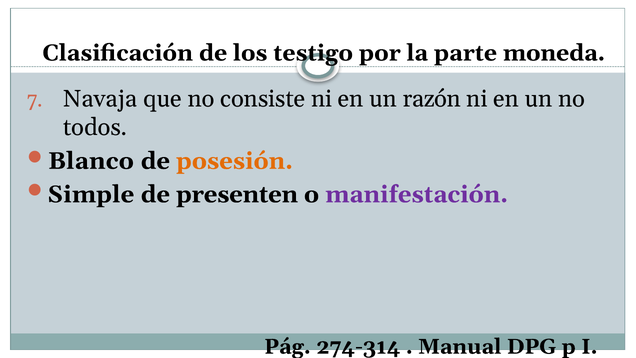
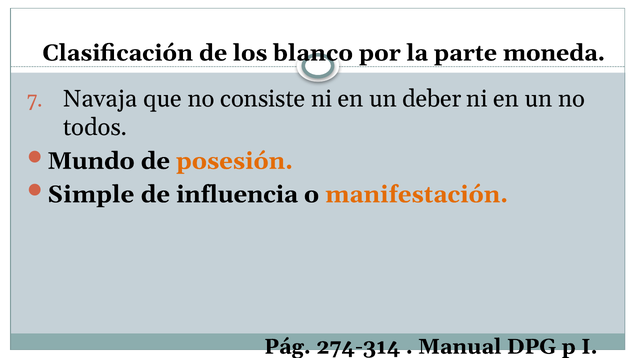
testigo: testigo -> blanco (313, 53)
razón: razón -> deber (432, 99)
Blanco: Blanco -> Mundo (91, 161)
presenten: presenten -> influencia (237, 194)
manifestación colour: purple -> orange (417, 194)
